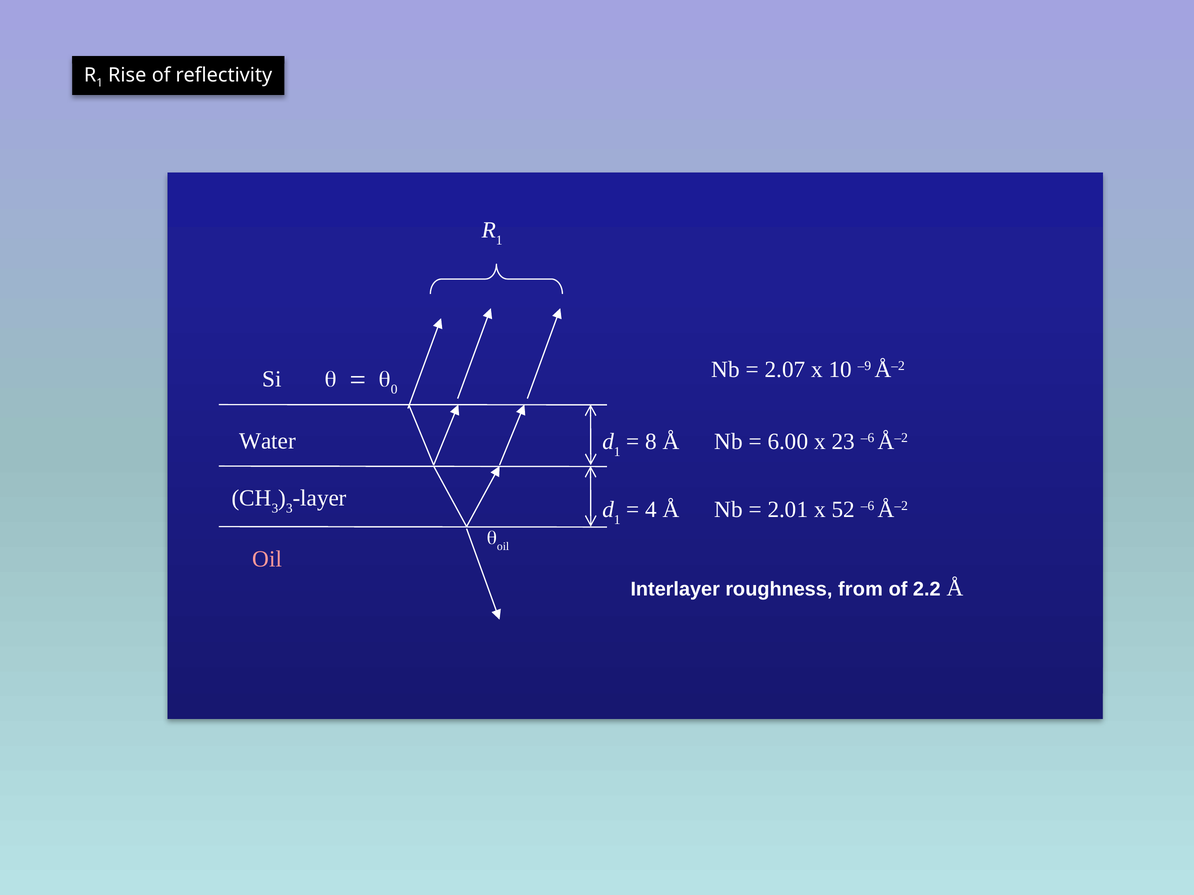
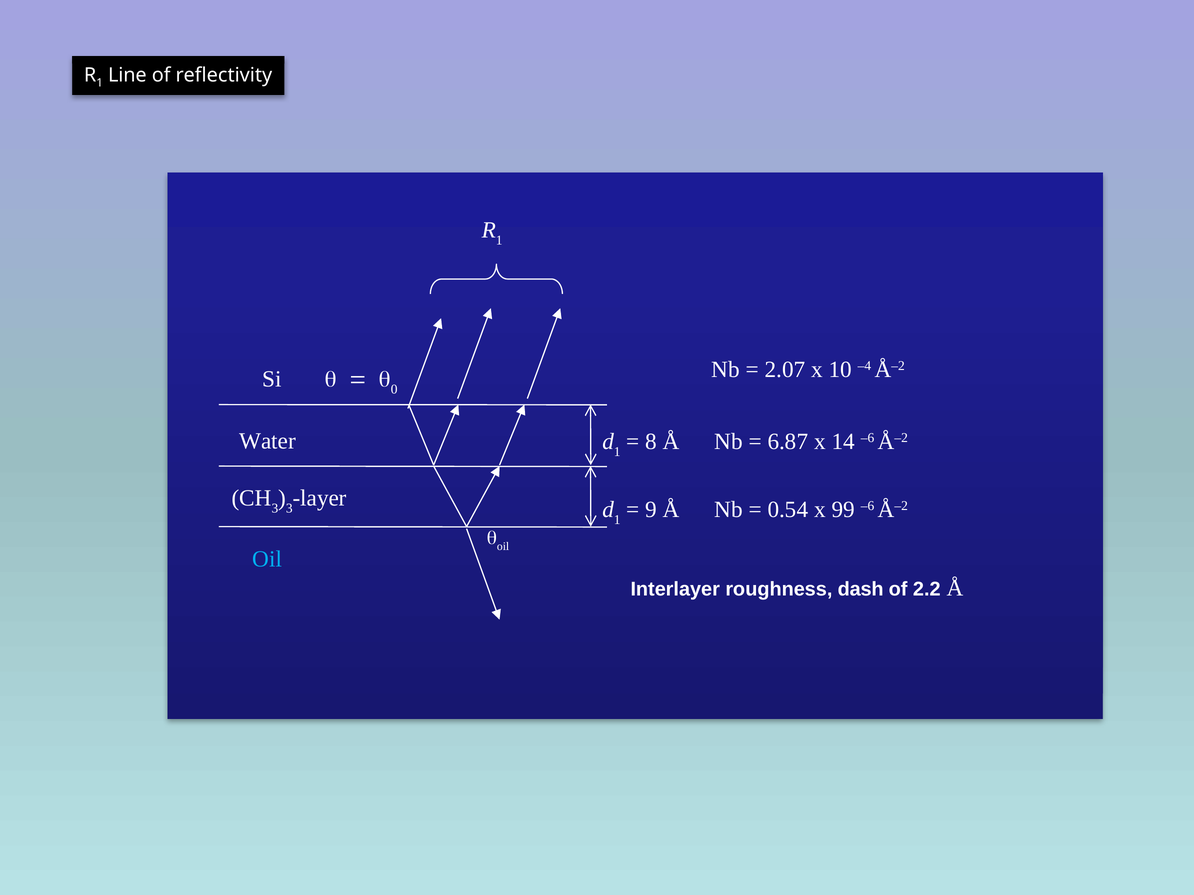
Rise: Rise -> Line (127, 75)
–9: –9 -> –4 (864, 366)
6.00: 6.00 -> 6.87 (788, 442)
23: 23 -> 14 (843, 442)
4: 4 -> 9 (651, 510)
2.01: 2.01 -> 0.54 (788, 510)
52: 52 -> 99 (843, 510)
Oil colour: pink -> light blue (267, 560)
from: from -> dash (861, 590)
